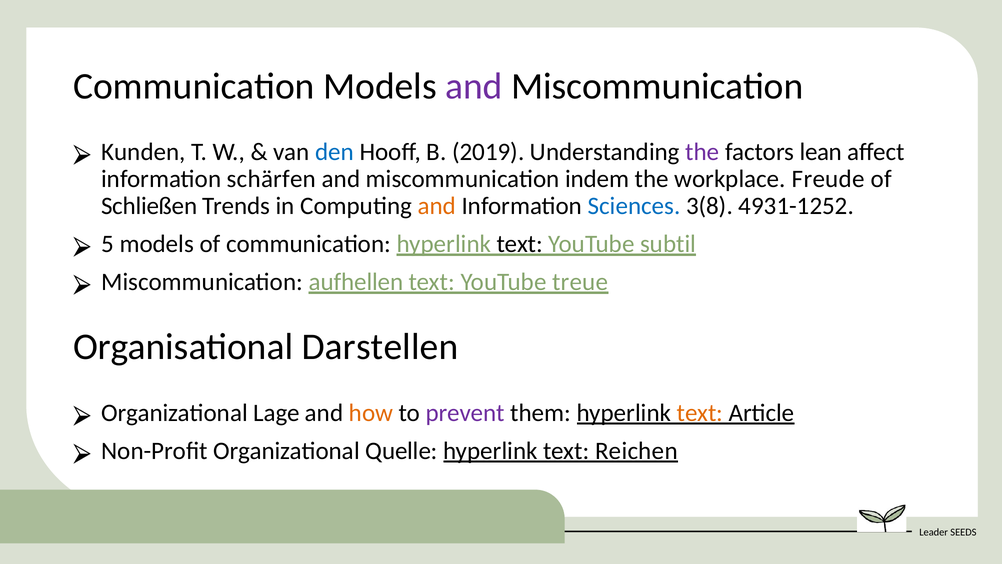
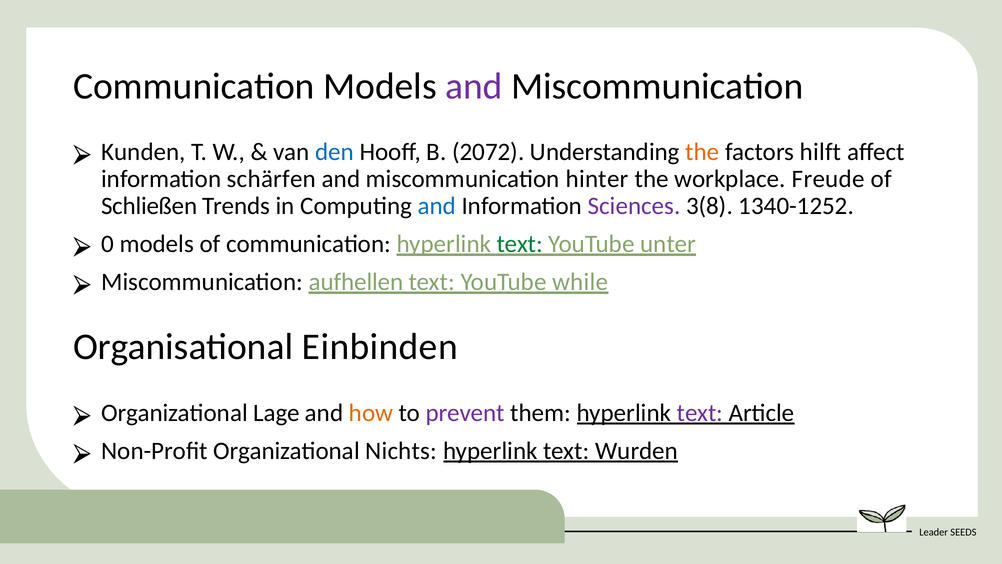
2019: 2019 -> 2072 (488, 152)
the colour: purple -> orange (702, 152)
lean: lean -> hilft (821, 152)
indem: indem -> hinter (597, 179)
and colour: orange -> blue (437, 206)
Sciences colour: blue -> purple (634, 206)
4931-1252: 4931-1252 -> 1340-1252 (796, 206)
5: 5 -> 0 (108, 244)
text colour: black -> green (520, 244)
subtil: subtil -> unter (668, 244)
treue: treue -> while (580, 282)
Darstellen: Darstellen -> Einbinden (380, 347)
text colour: orange -> purple (700, 412)
Quelle: Quelle -> Nichts (401, 450)
Reichen: Reichen -> Wurden (637, 450)
